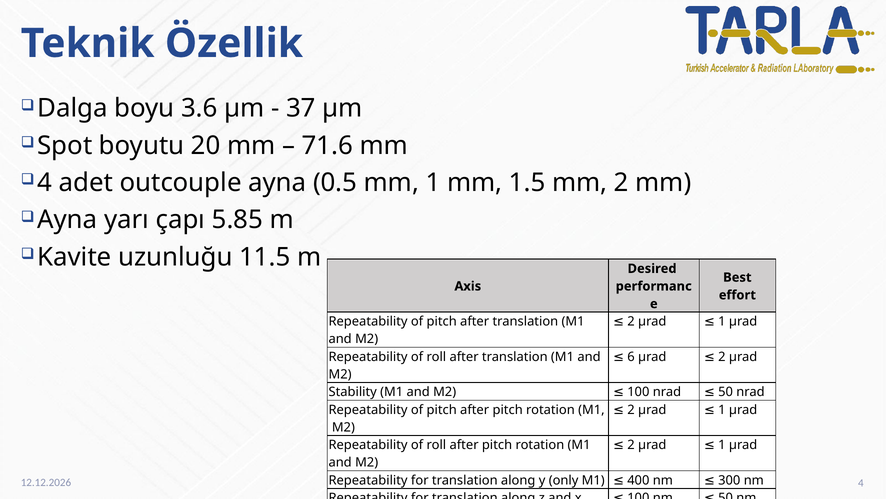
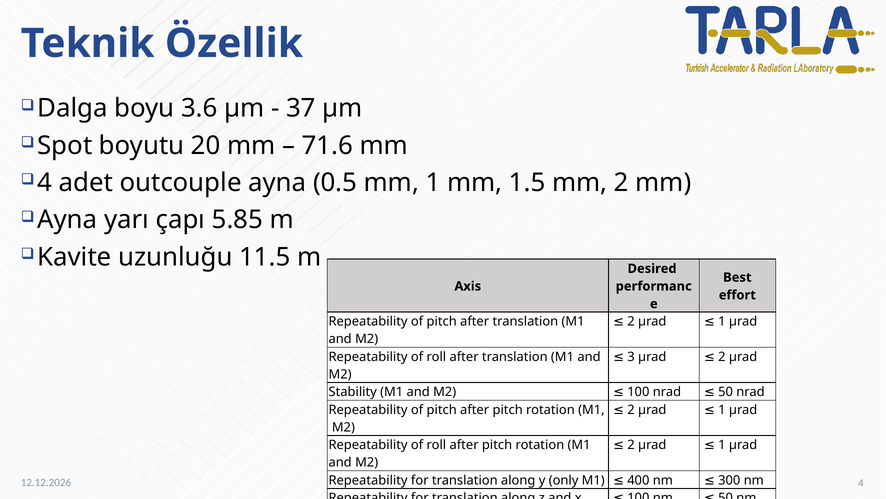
6: 6 -> 3 (631, 356)
